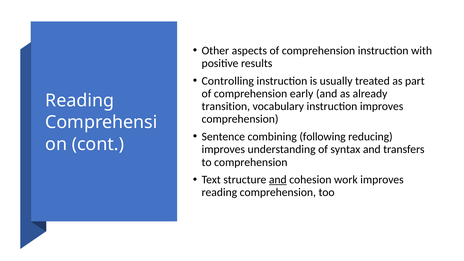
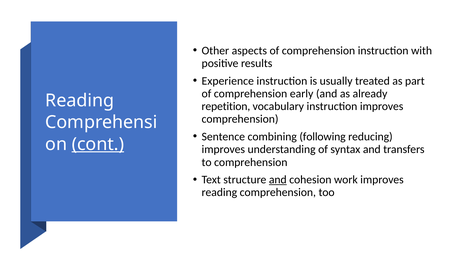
Controlling: Controlling -> Experience (228, 81)
transition: transition -> repetition (226, 106)
cont underline: none -> present (98, 144)
